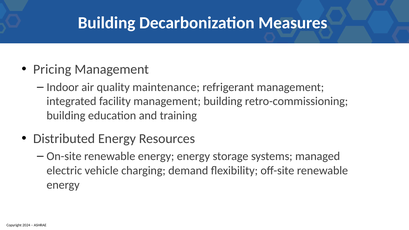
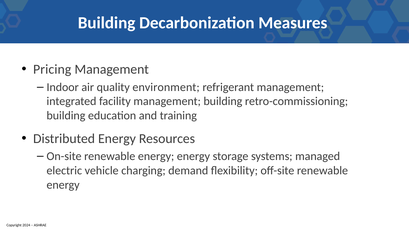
maintenance: maintenance -> environment (166, 87)
